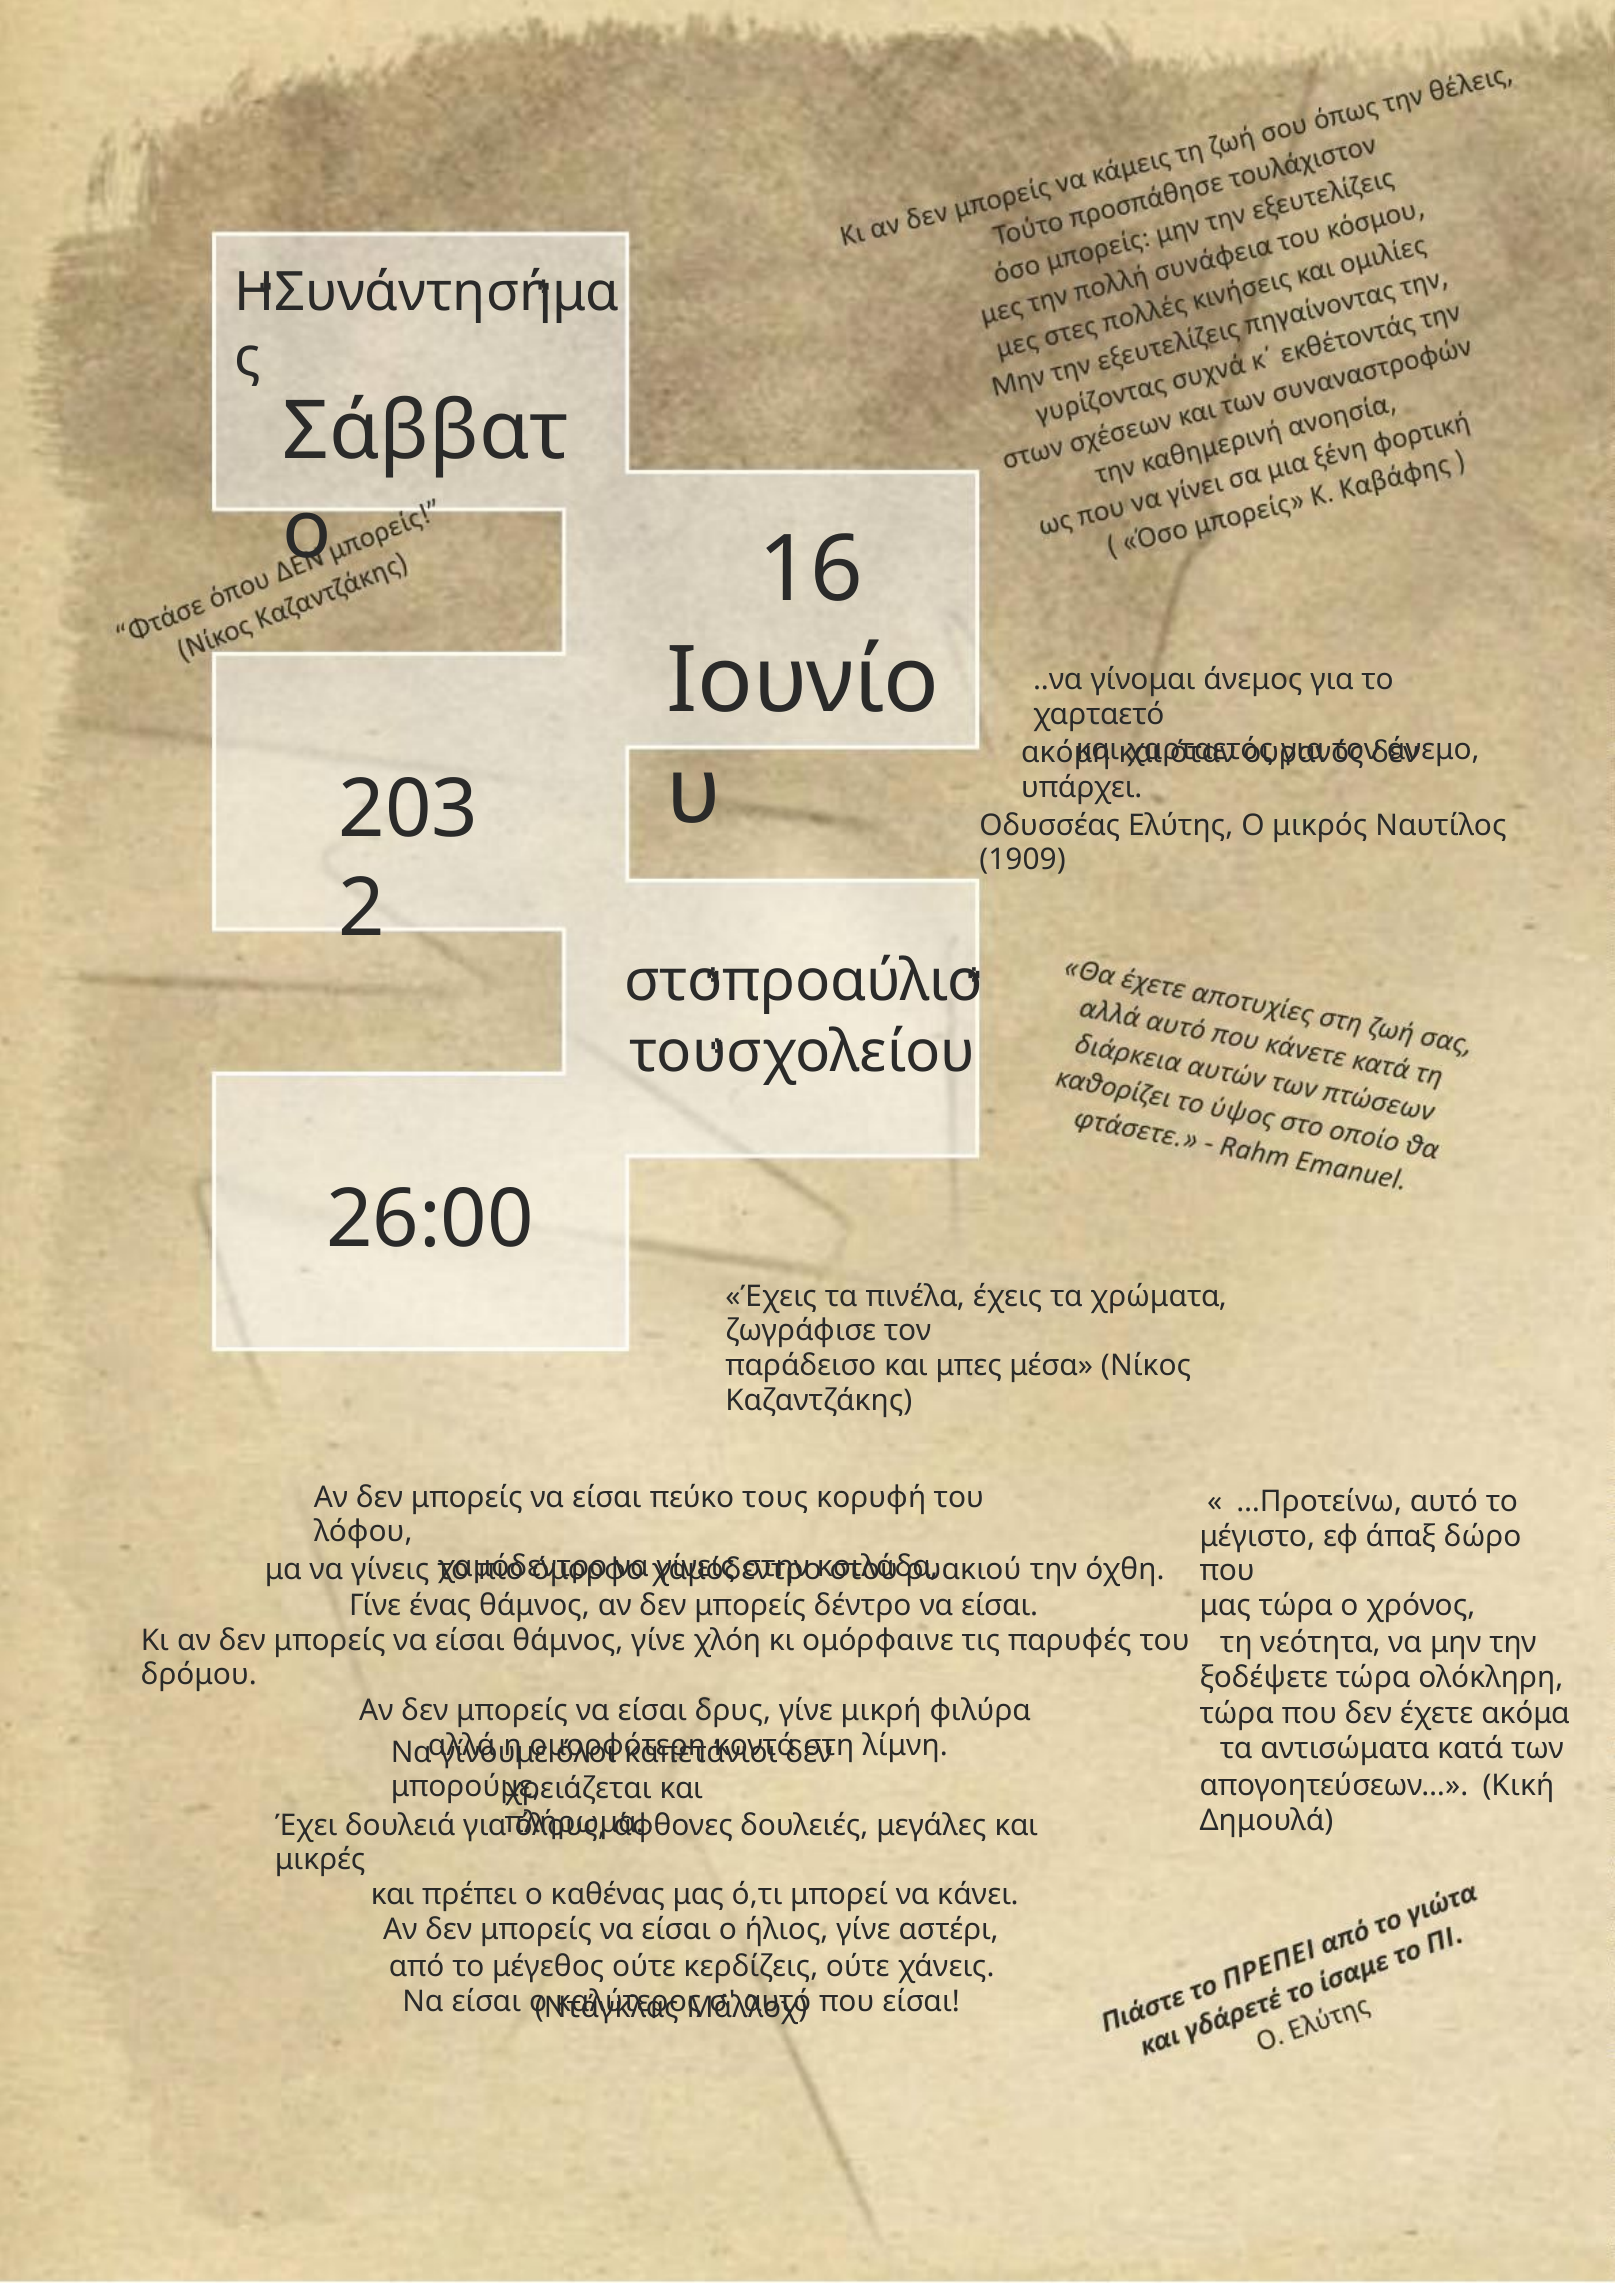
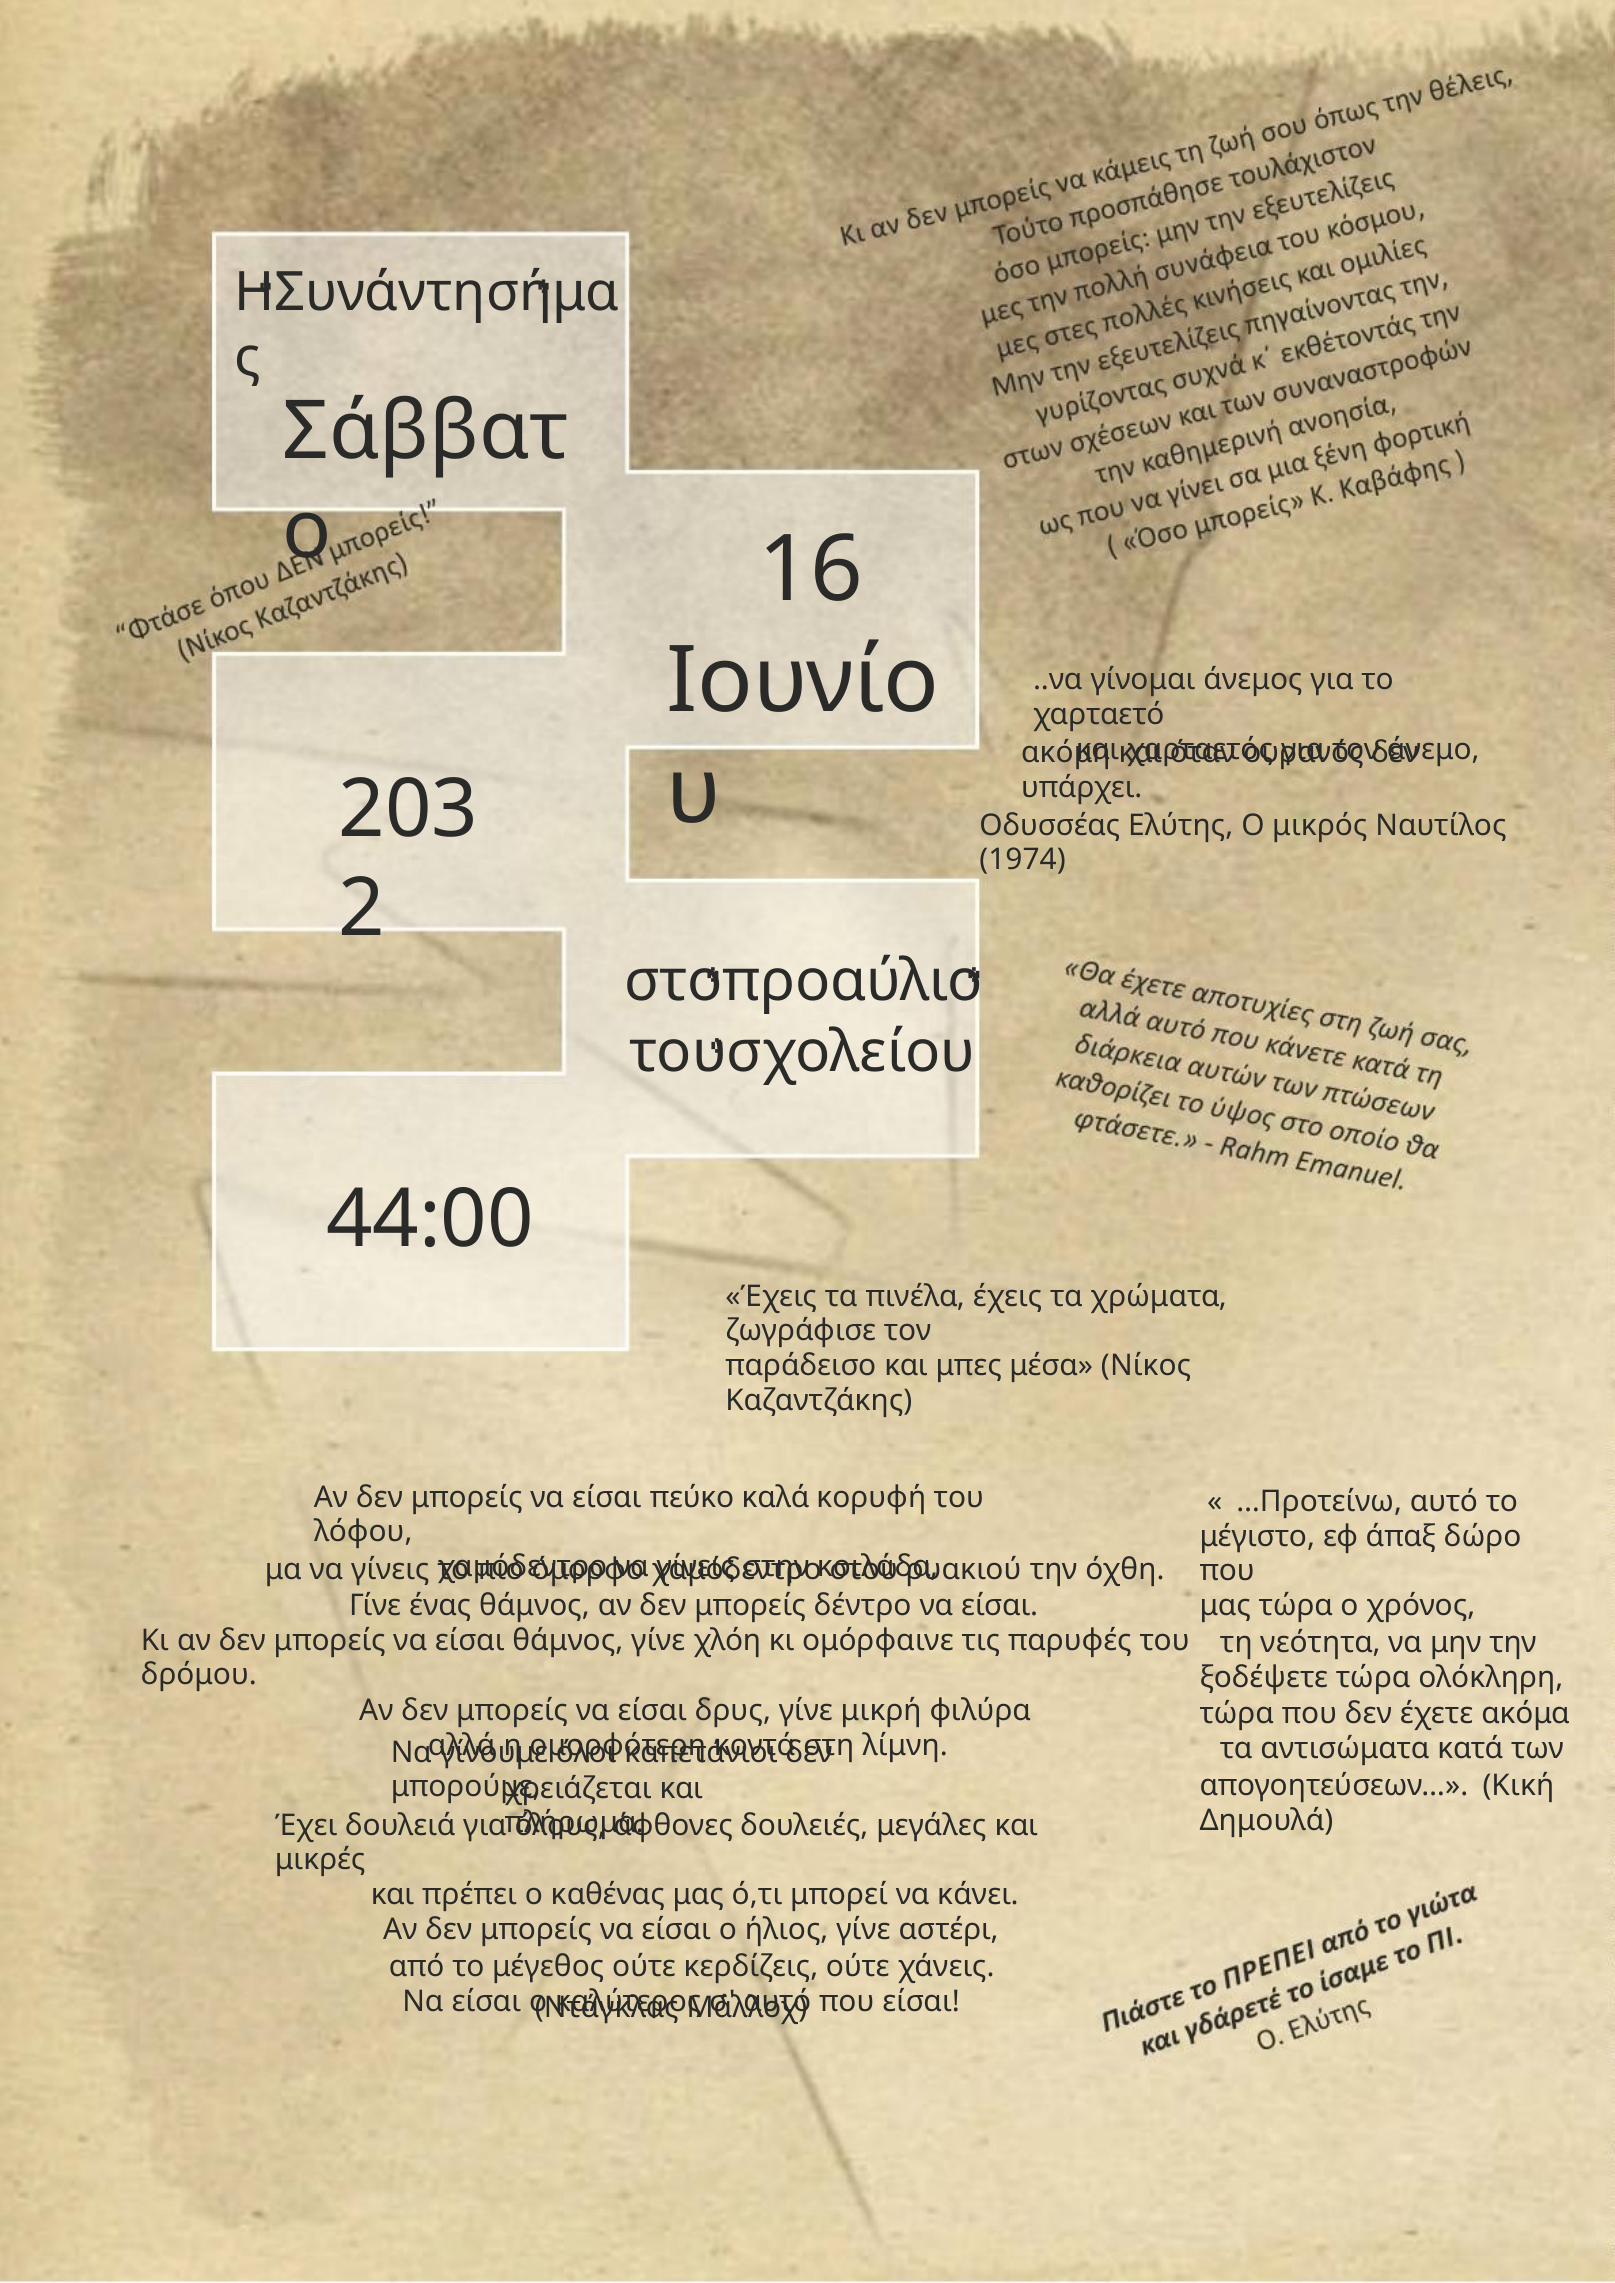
1909: 1909 -> 1974 (1023, 860)
26:00: 26:00 -> 44:00 (430, 1220)
τους: τους -> καλά (776, 1497)
